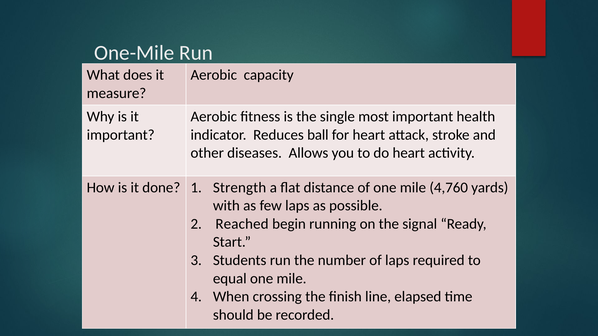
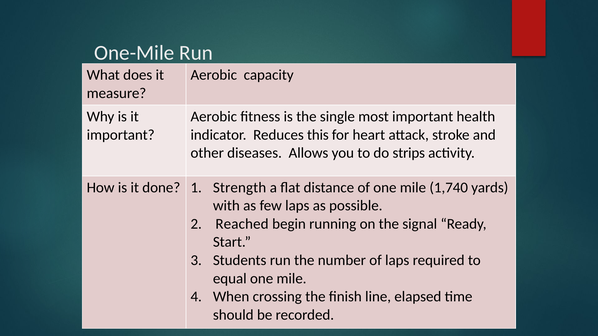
ball: ball -> this (318, 135)
do heart: heart -> strips (409, 153)
4,760: 4,760 -> 1,740 (449, 188)
